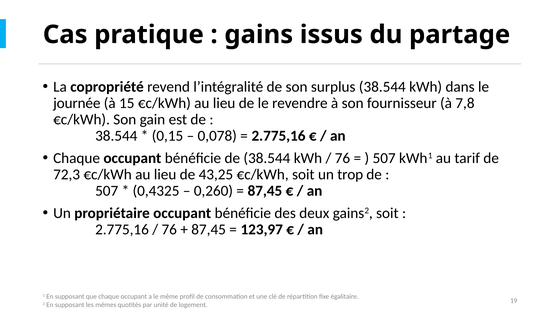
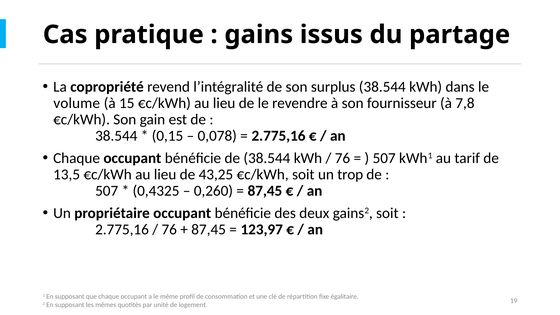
journée: journée -> volume (77, 103)
72,3: 72,3 -> 13,5 (67, 174)
